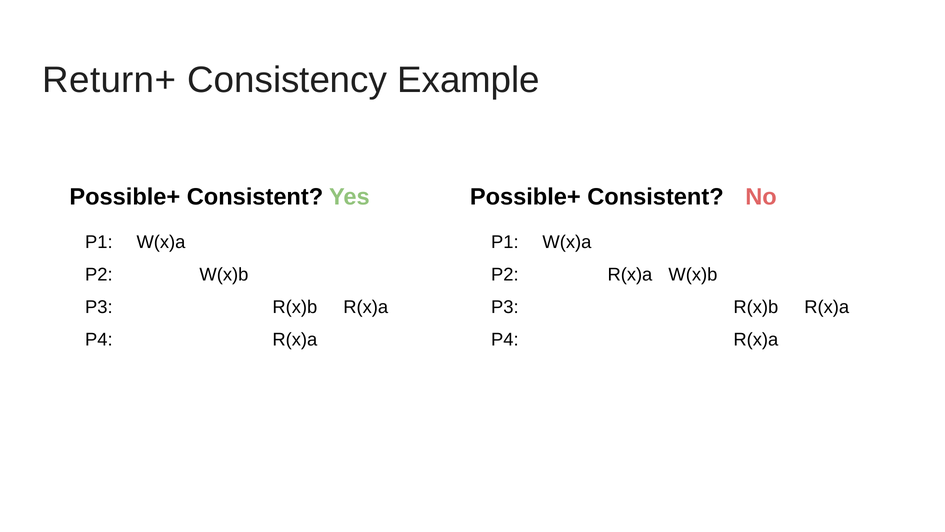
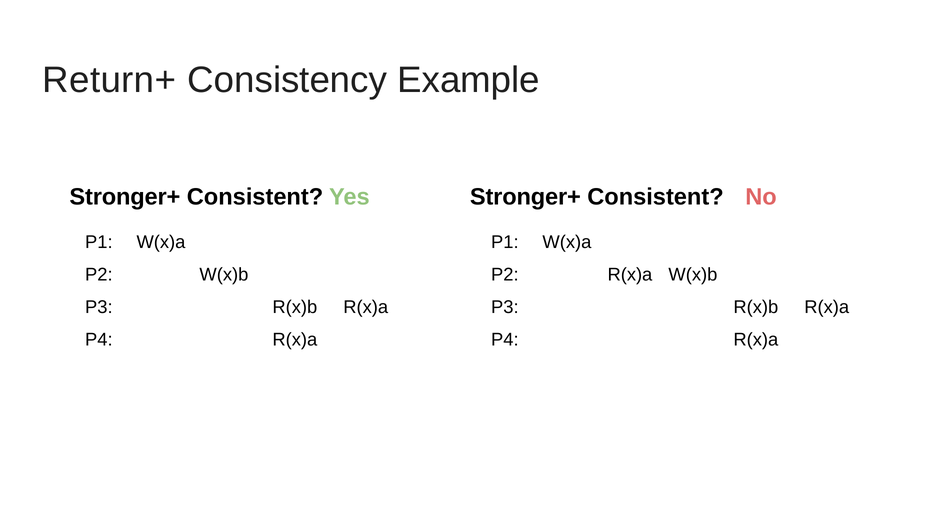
Possible+: Possible+ -> Stronger+ (125, 197)
Possible+: Possible+ -> Stronger+ (525, 197)
